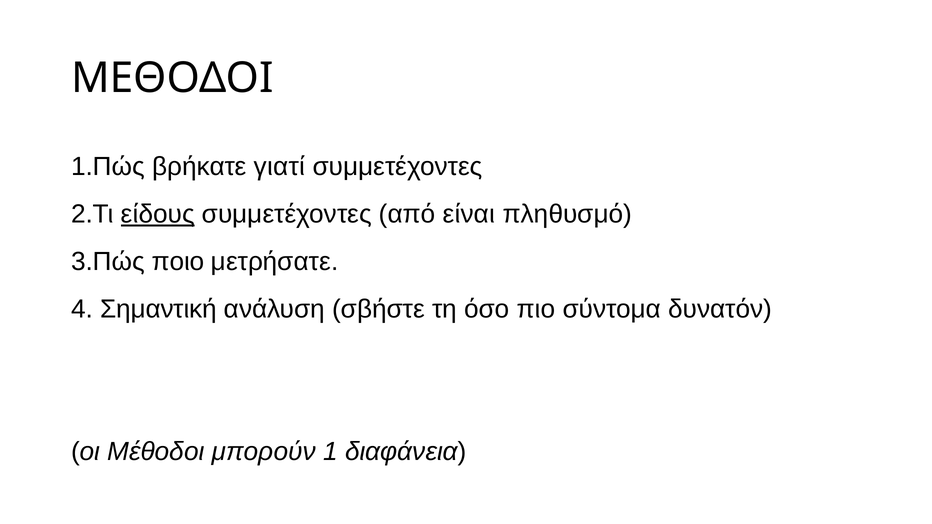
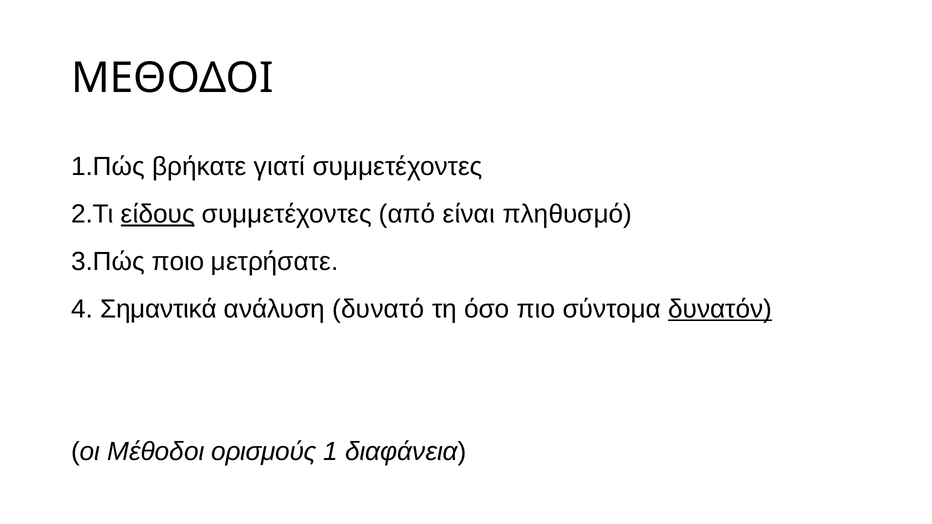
Σημαντική: Σημαντική -> Σημαντικά (159, 309)
σβήστε: σβήστε -> δυνατό (378, 309)
δυνατόν underline: none -> present (720, 309)
μπορούν: μπορούν -> ορισμούς (264, 452)
